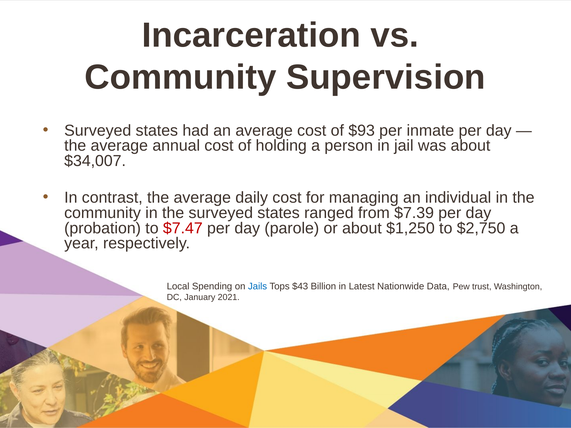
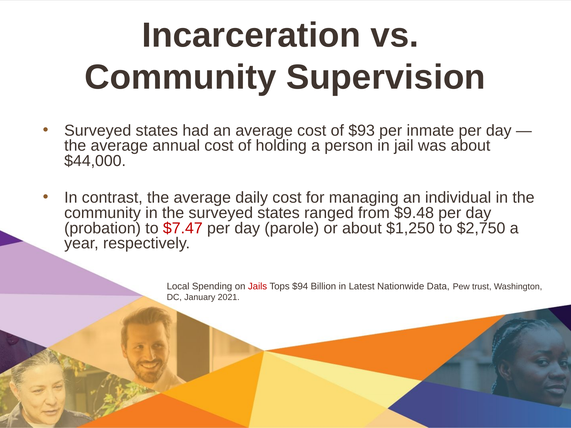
$34,007: $34,007 -> $44,000 (95, 161)
$7.39: $7.39 -> $9.48 (414, 213)
Jails colour: blue -> red (258, 287)
$43: $43 -> $94 (300, 287)
